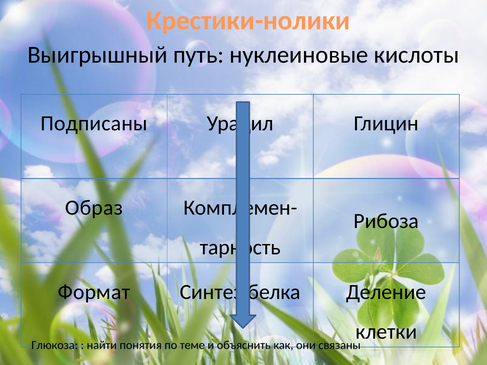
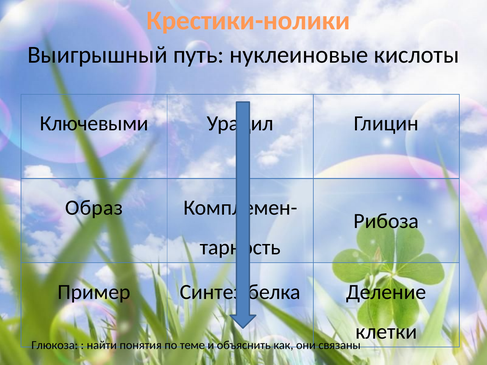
Подписаны: Подписаны -> Ключевыми (94, 124)
Формат: Формат -> Пример (94, 292)
